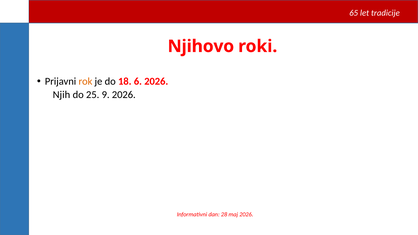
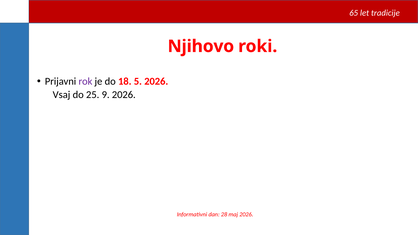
rok colour: orange -> purple (85, 81)
6: 6 -> 5 (138, 81)
Njih: Njih -> Vsaj (62, 95)
